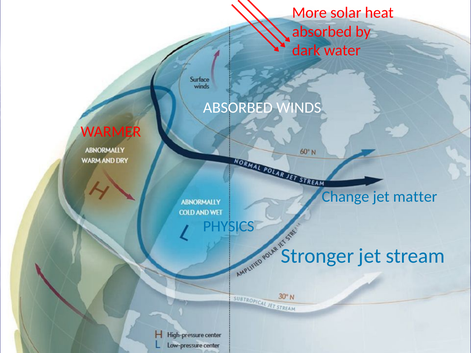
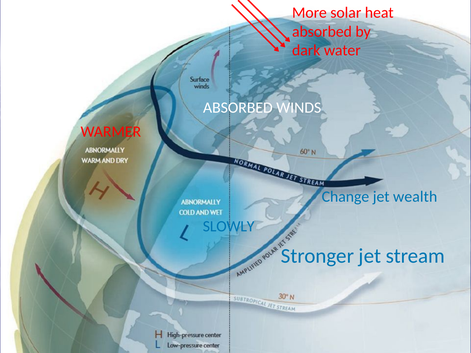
matter: matter -> wealth (415, 197)
PHYSICS: PHYSICS -> SLOWLY (229, 227)
